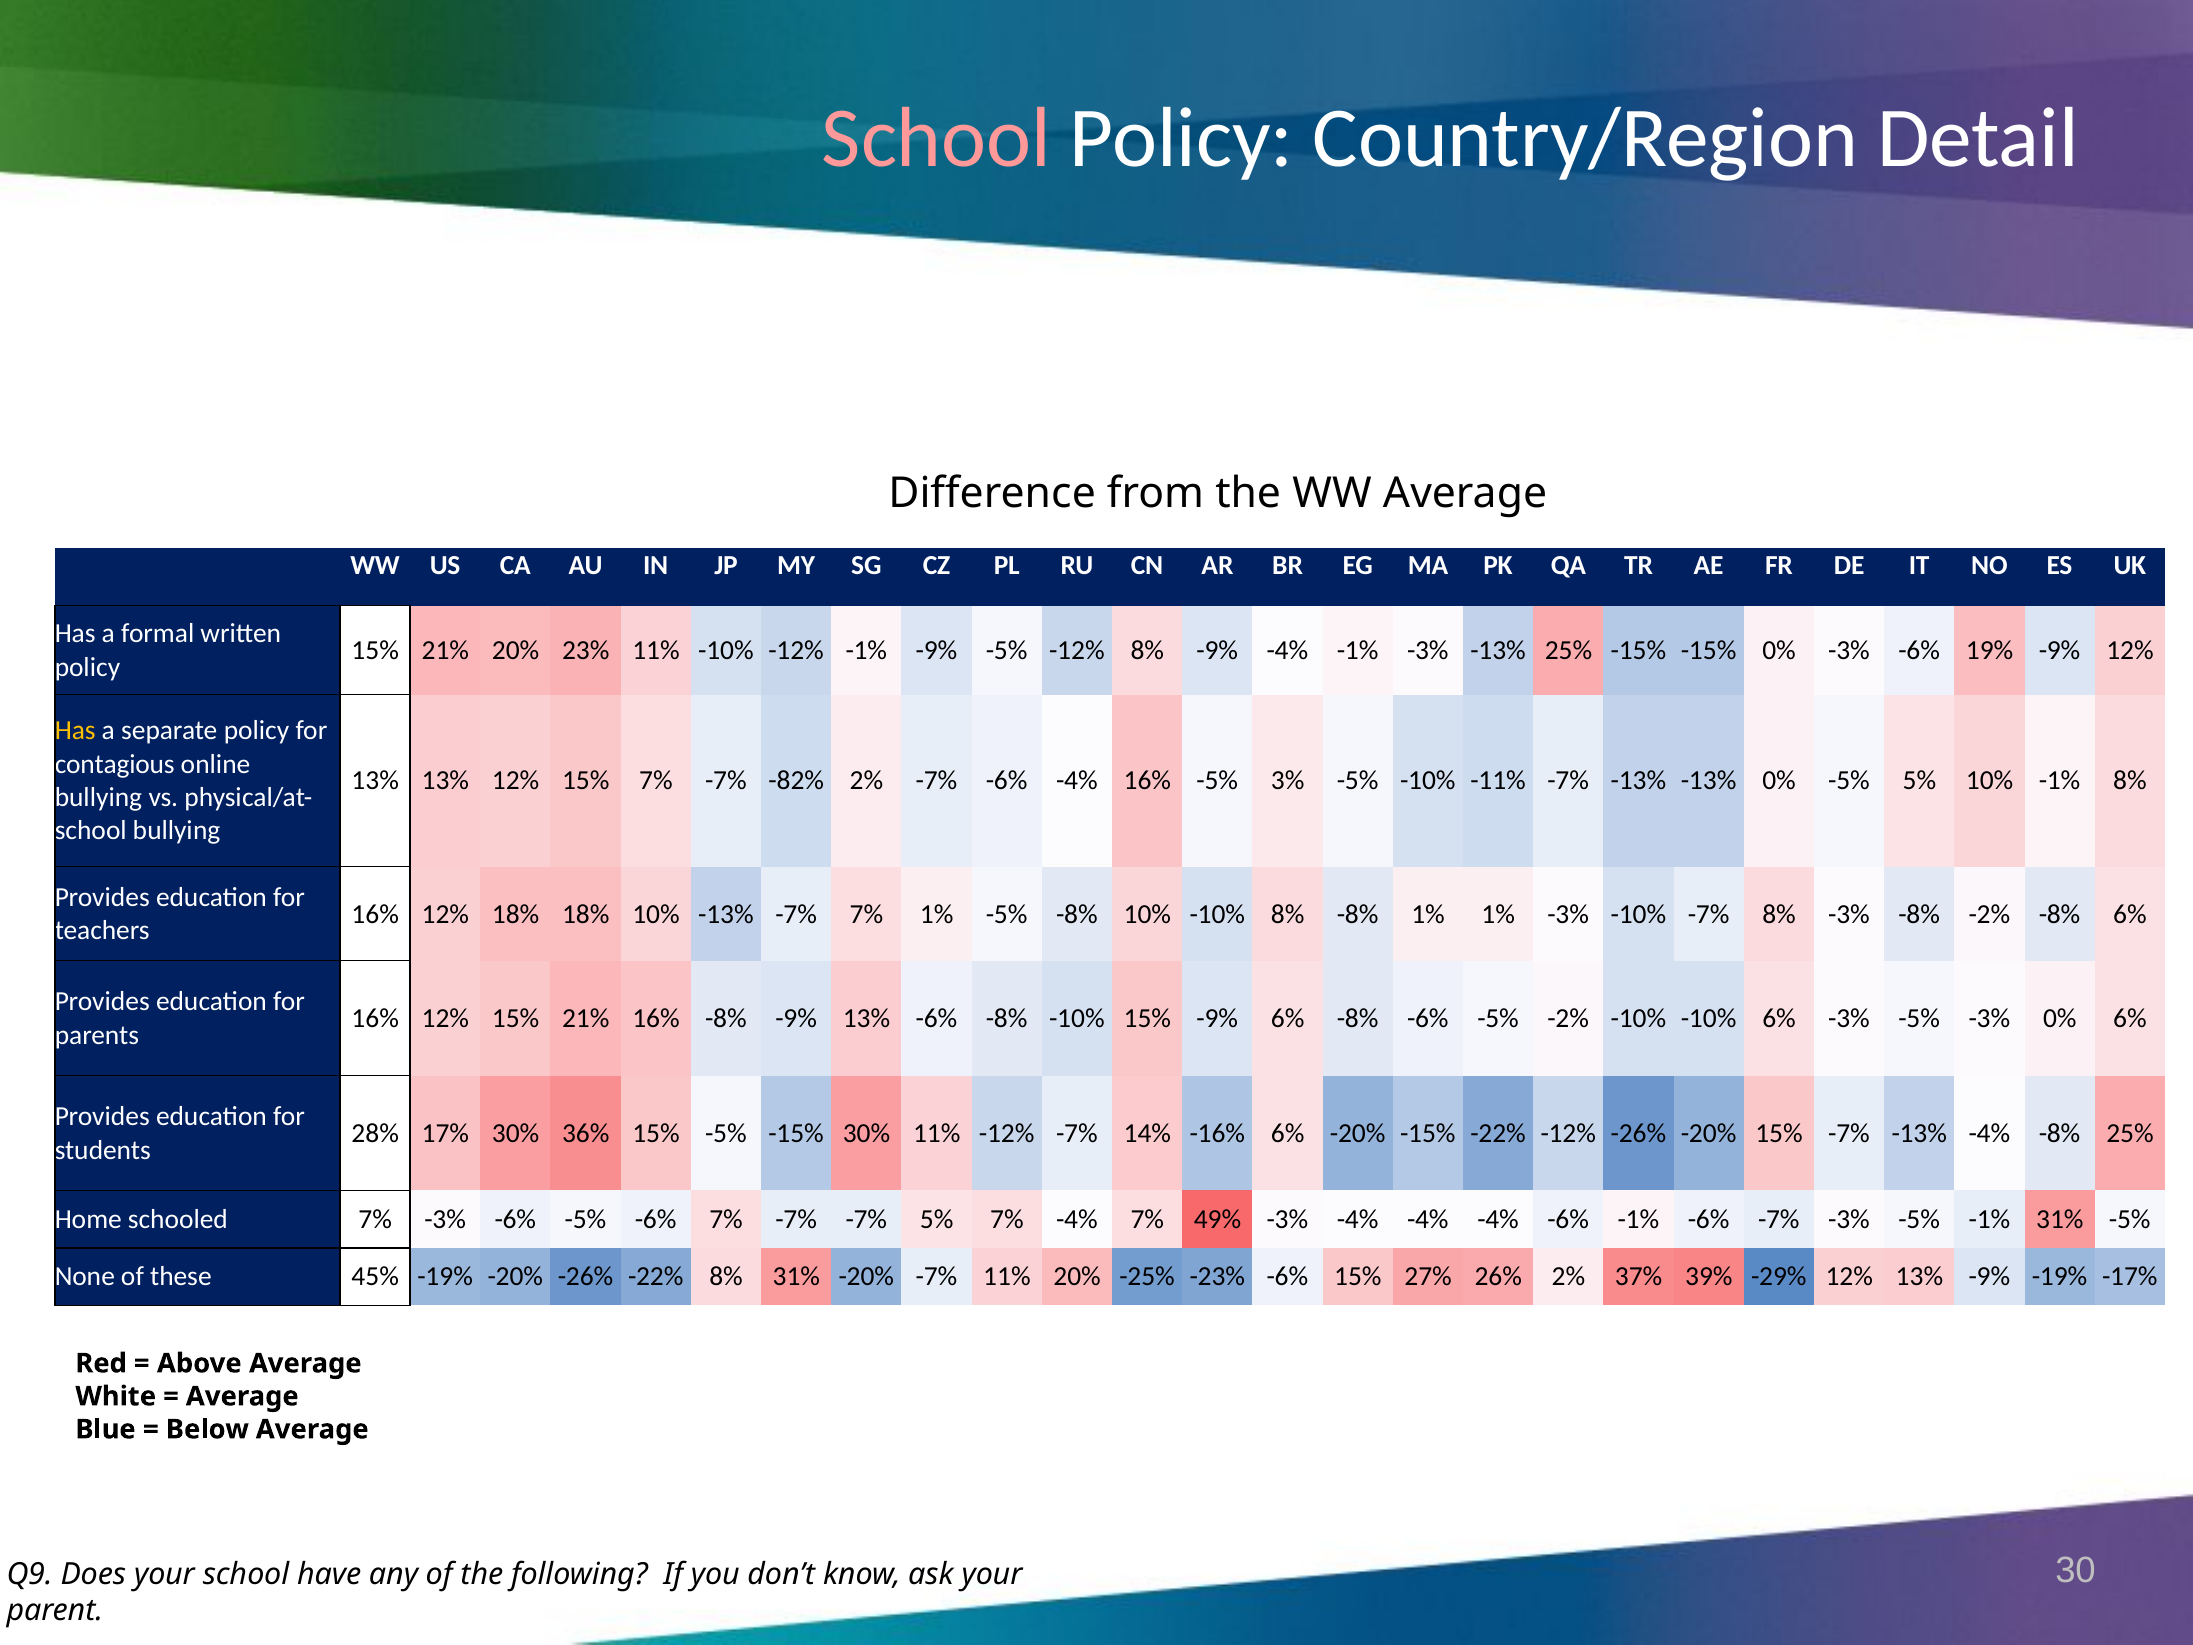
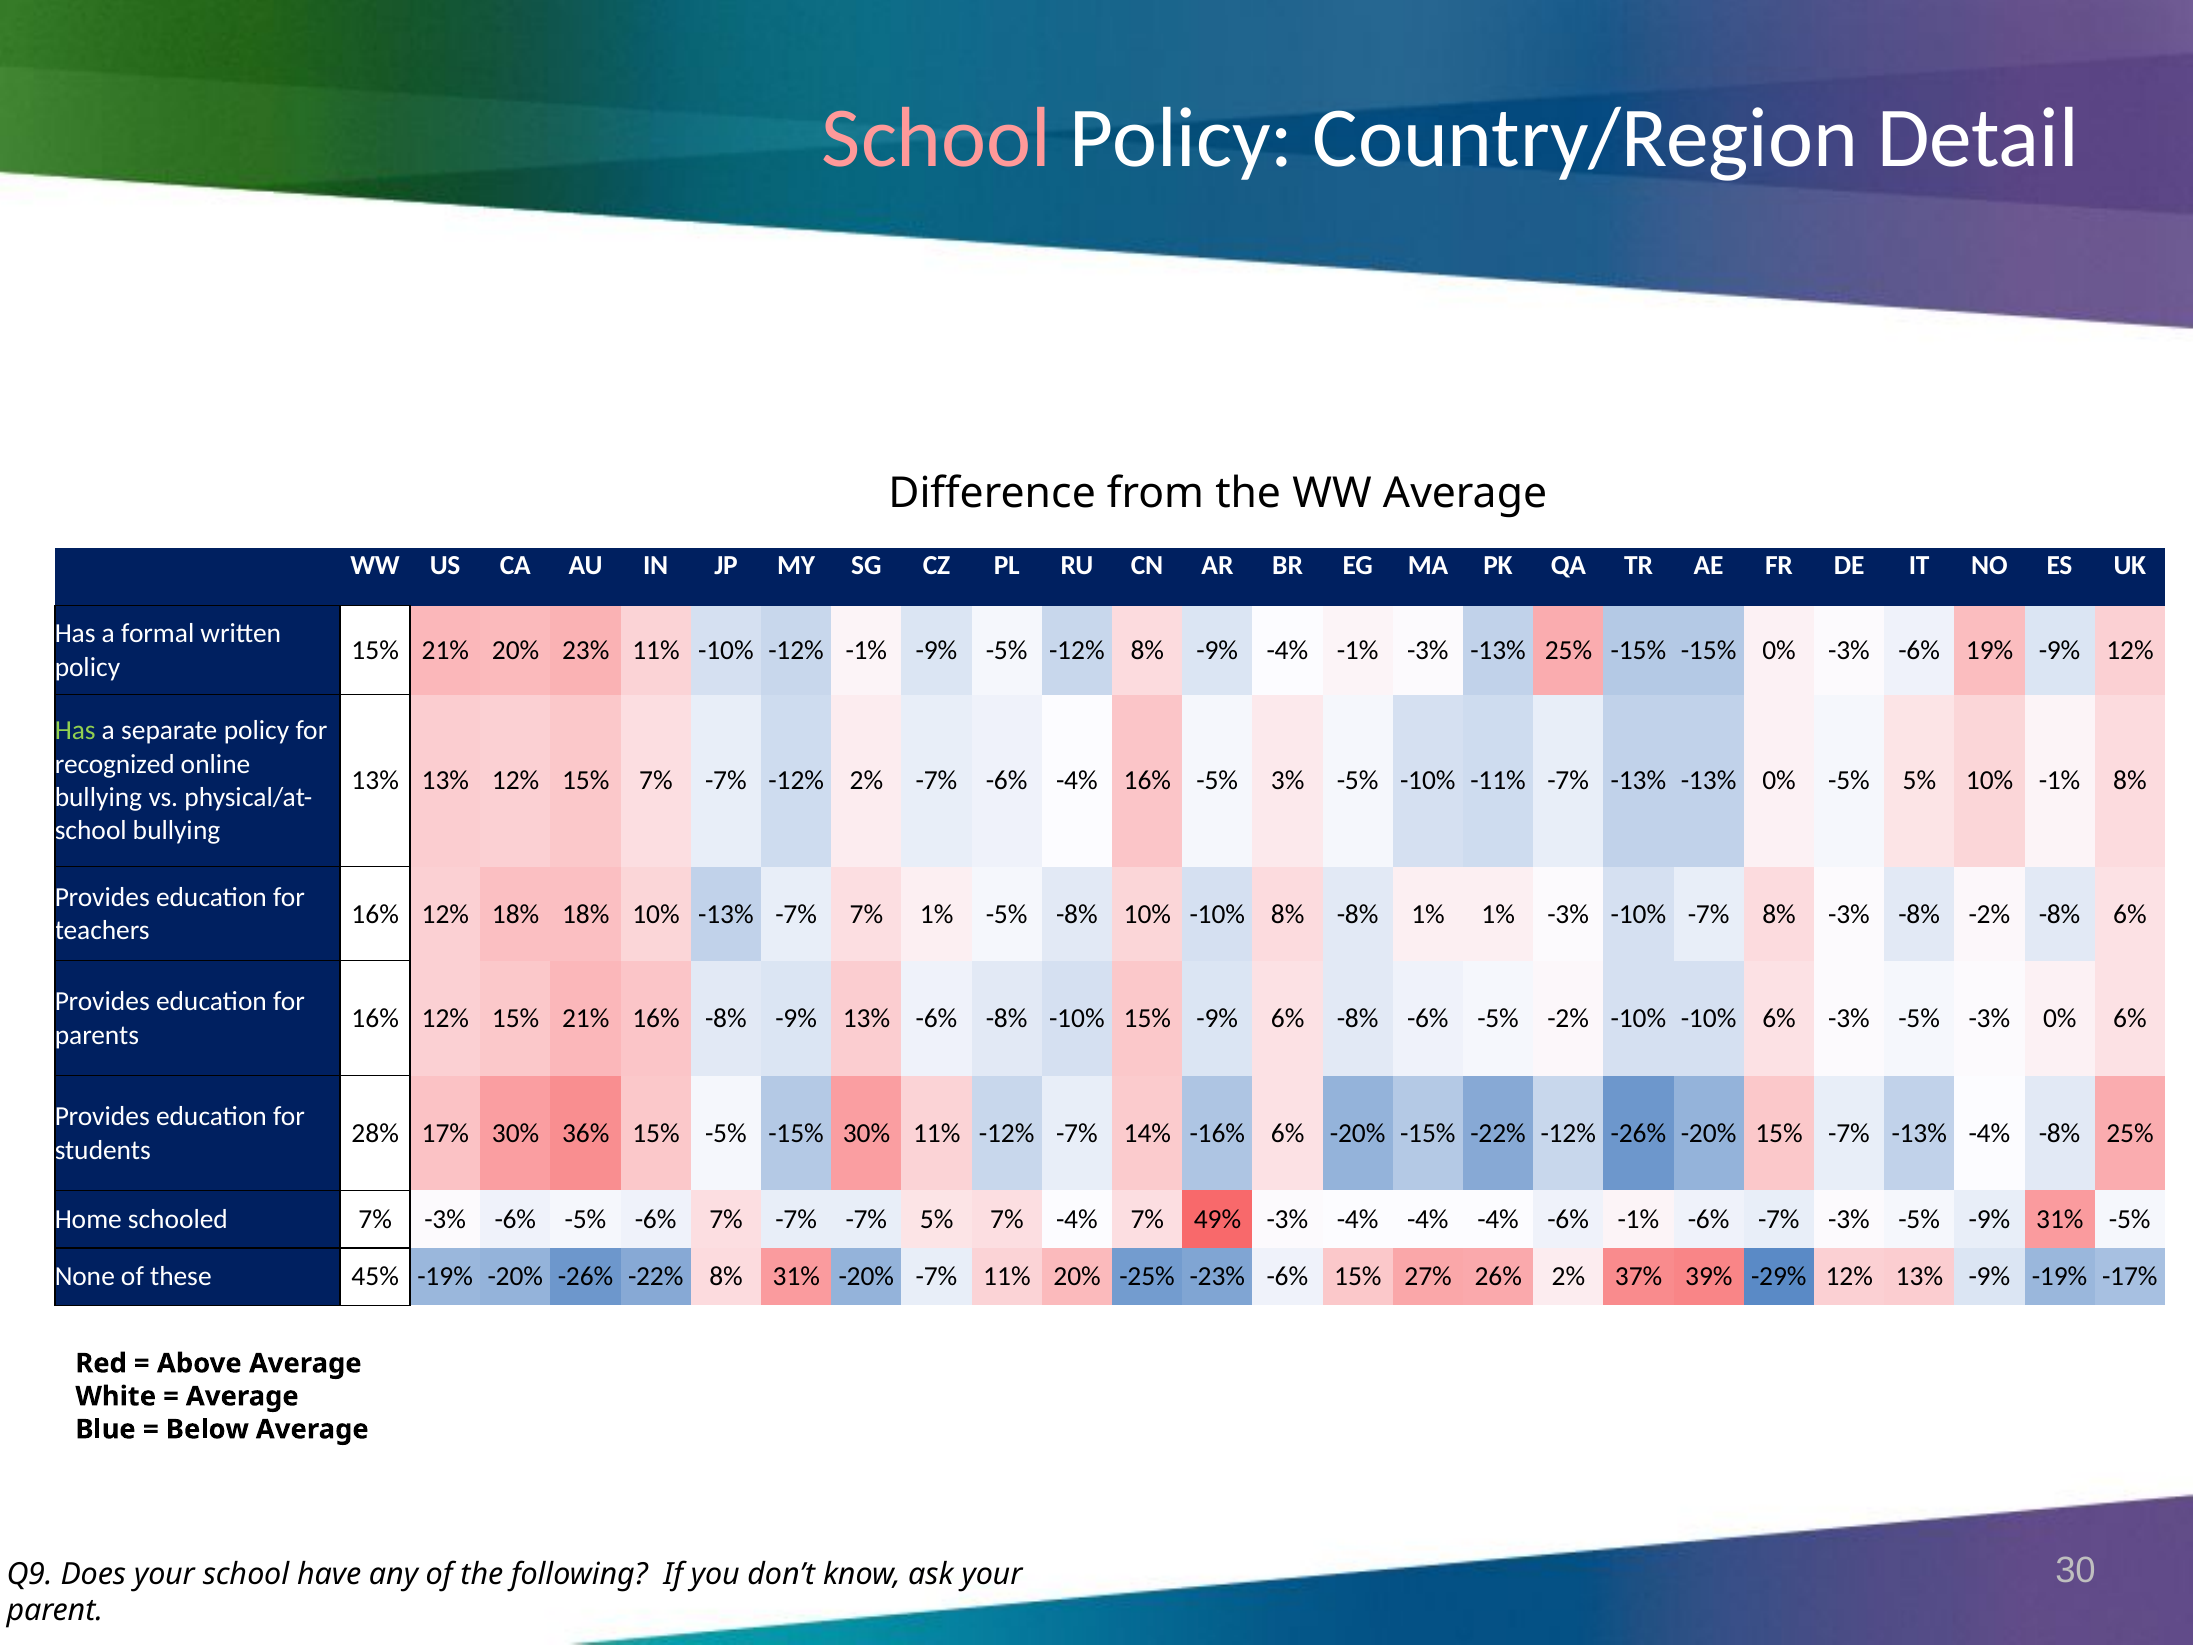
Has colour: yellow -> light green (75, 731)
contagious: contagious -> recognized (115, 764)
-7% -82%: -82% -> -12% (796, 781)
-5% -1%: -1% -> -9% (1989, 1219)
